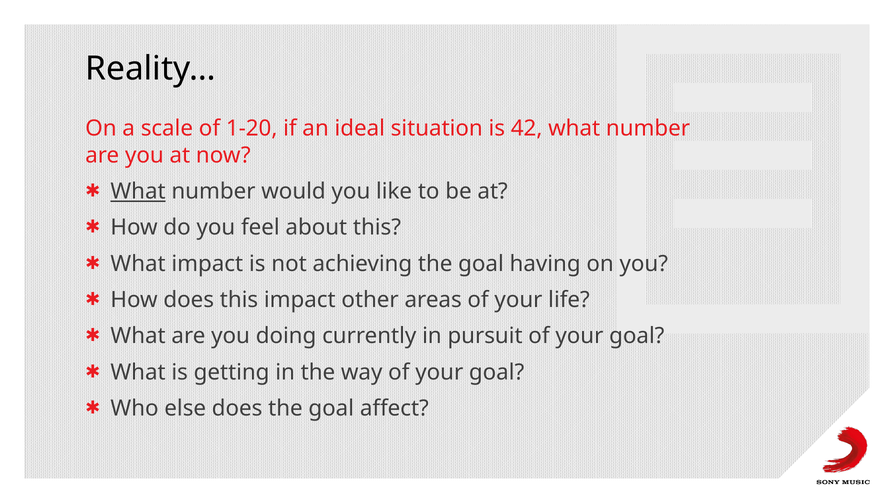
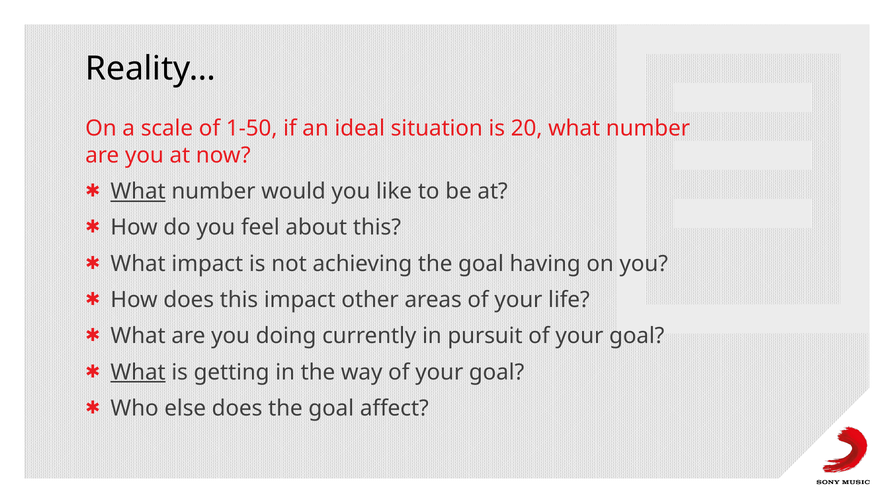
1-20: 1-20 -> 1-50 (252, 128)
42: 42 -> 20 (527, 128)
What underline: none -> present (138, 372)
